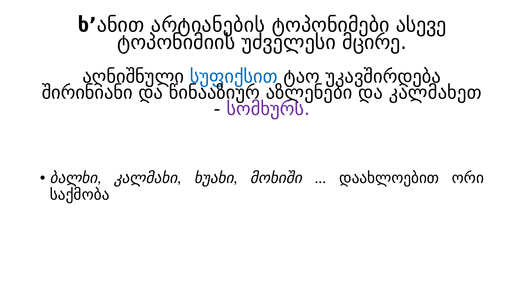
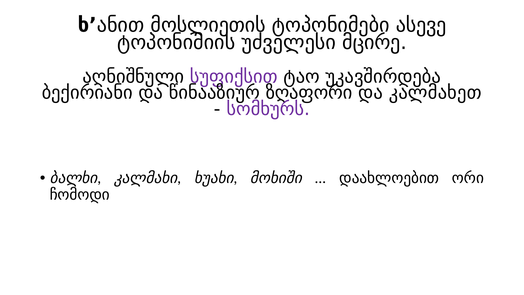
არტიანების: არტიანების -> მოსლიეთის (208, 25)
სუფიქსით colour: blue -> purple (234, 77)
შირინიანი: შირინიანი -> ბექირიანი (87, 93)
აზლენები: აზლენები -> ზღაფორი (309, 93)
საქმობა: საქმობა -> ჩომოდი (80, 195)
